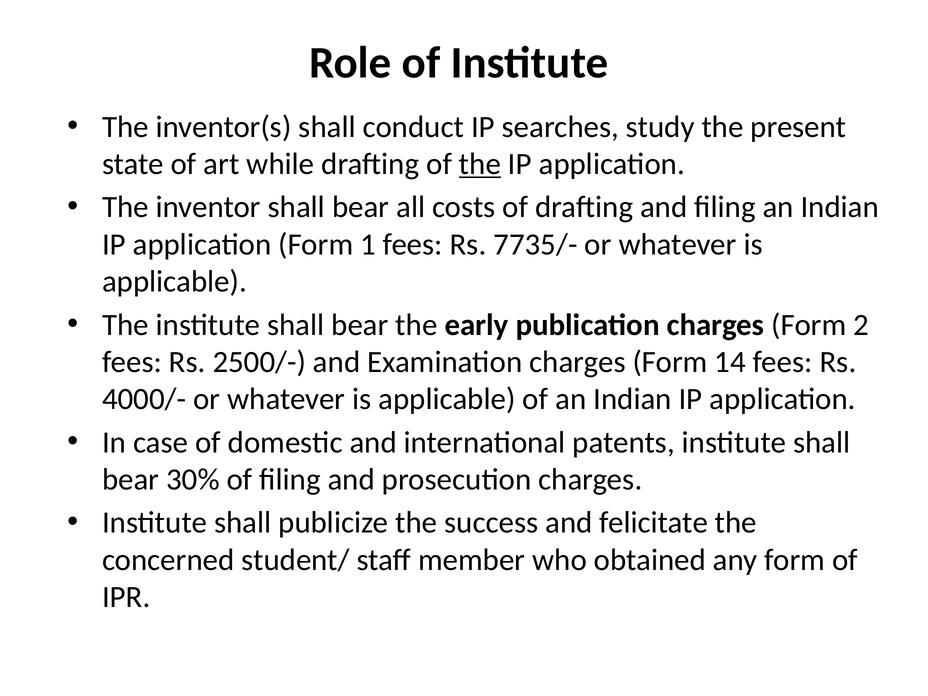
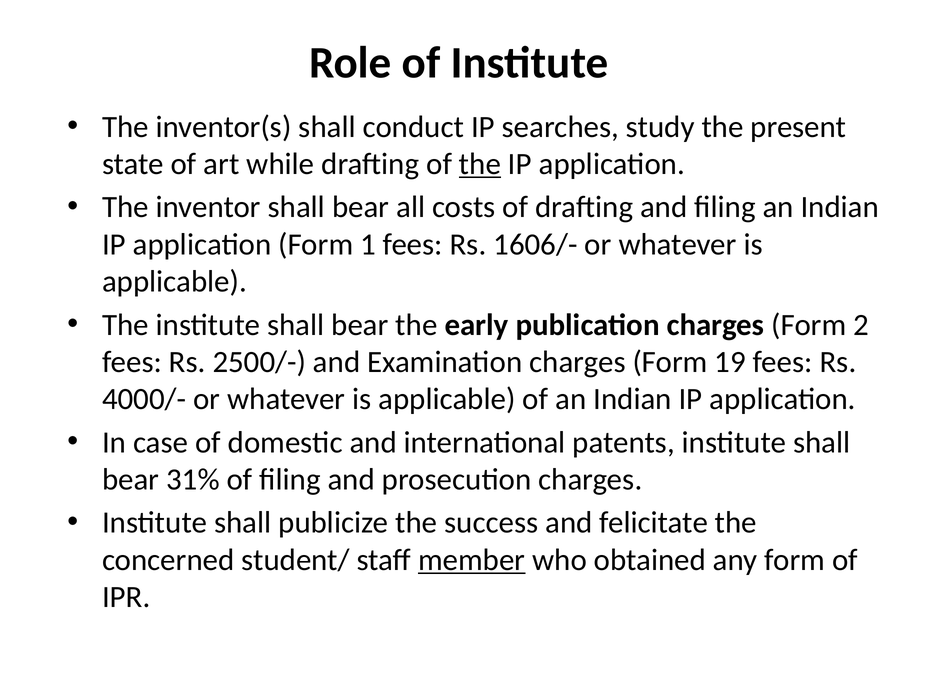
7735/-: 7735/- -> 1606/- (535, 244)
14: 14 -> 19 (730, 362)
30%: 30% -> 31% (193, 479)
member underline: none -> present (472, 560)
